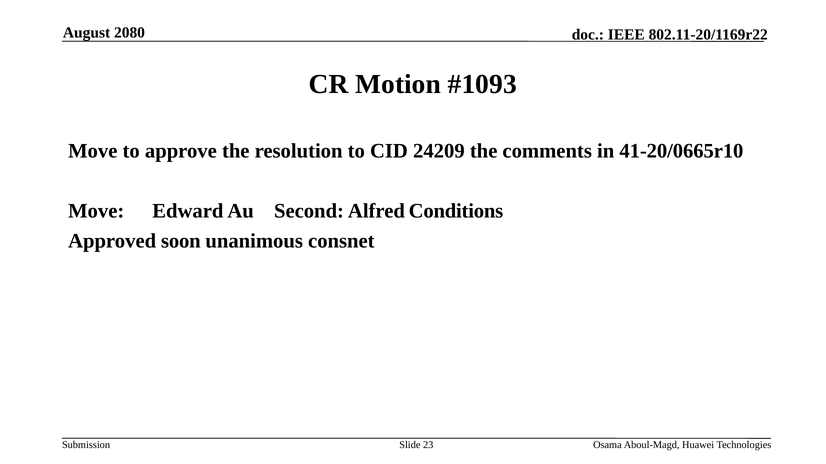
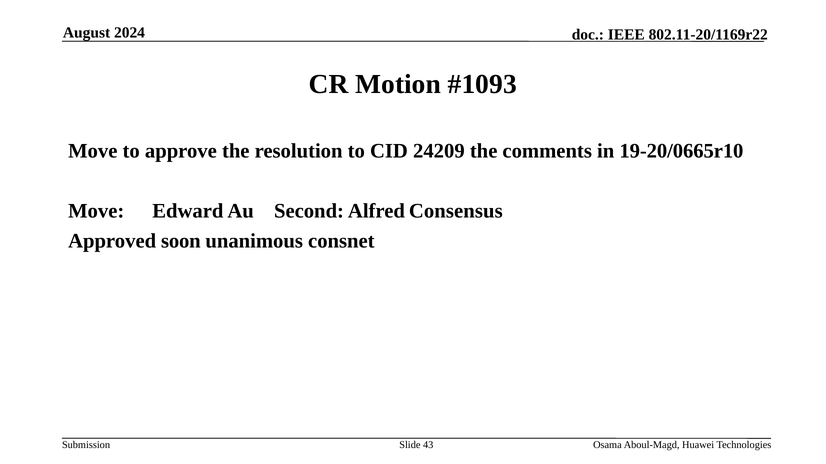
2080: 2080 -> 2024 (130, 33)
41-20/0665r10: 41-20/0665r10 -> 19-20/0665r10 (681, 151)
Conditions: Conditions -> Consensus (456, 211)
23: 23 -> 43 (428, 446)
